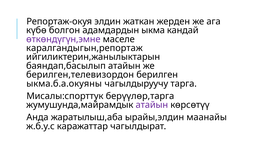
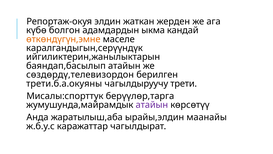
өткөндүгүн,эмне colour: purple -> orange (63, 39)
каралгандыгын,репортаж: каралгандыгын,репортаж -> каралгандыгын,серүүндүк (85, 48)
берилген,телевизордон: берилген,телевизордон -> сөздөрдү,телевизордон (80, 75)
ыкма.б.а.окуяны: ыкма.б.а.окуяны -> трети.б.а.окуяны (64, 83)
тарга: тарга -> трети (184, 83)
